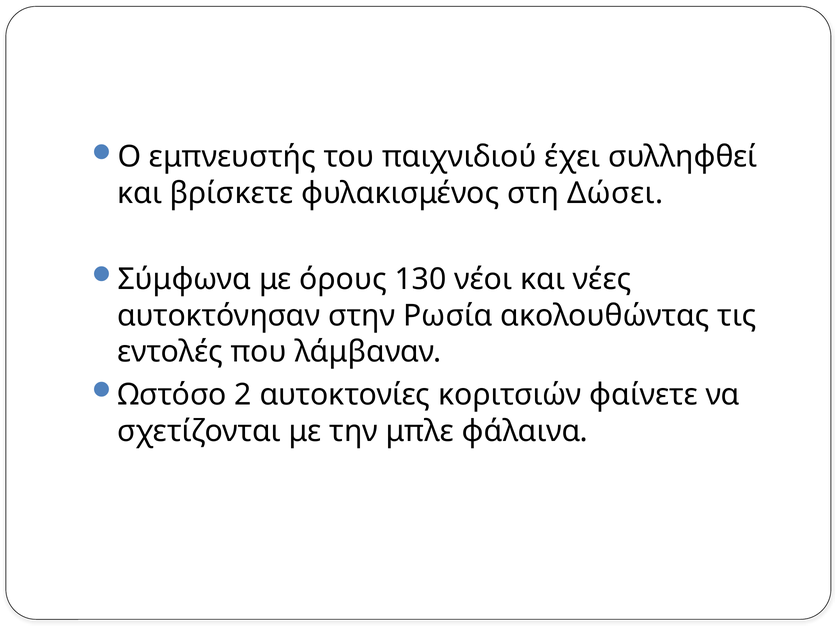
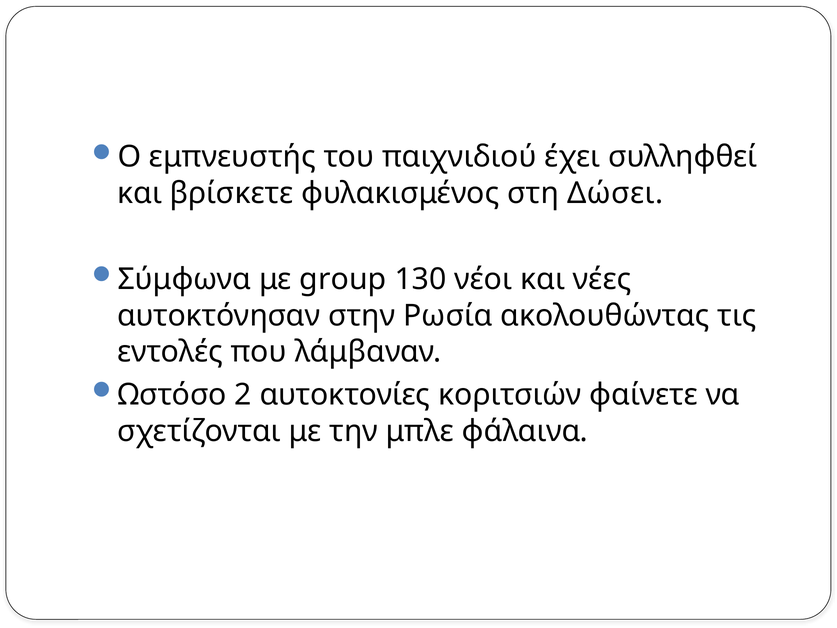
όρους: όρους -> group (343, 279)
